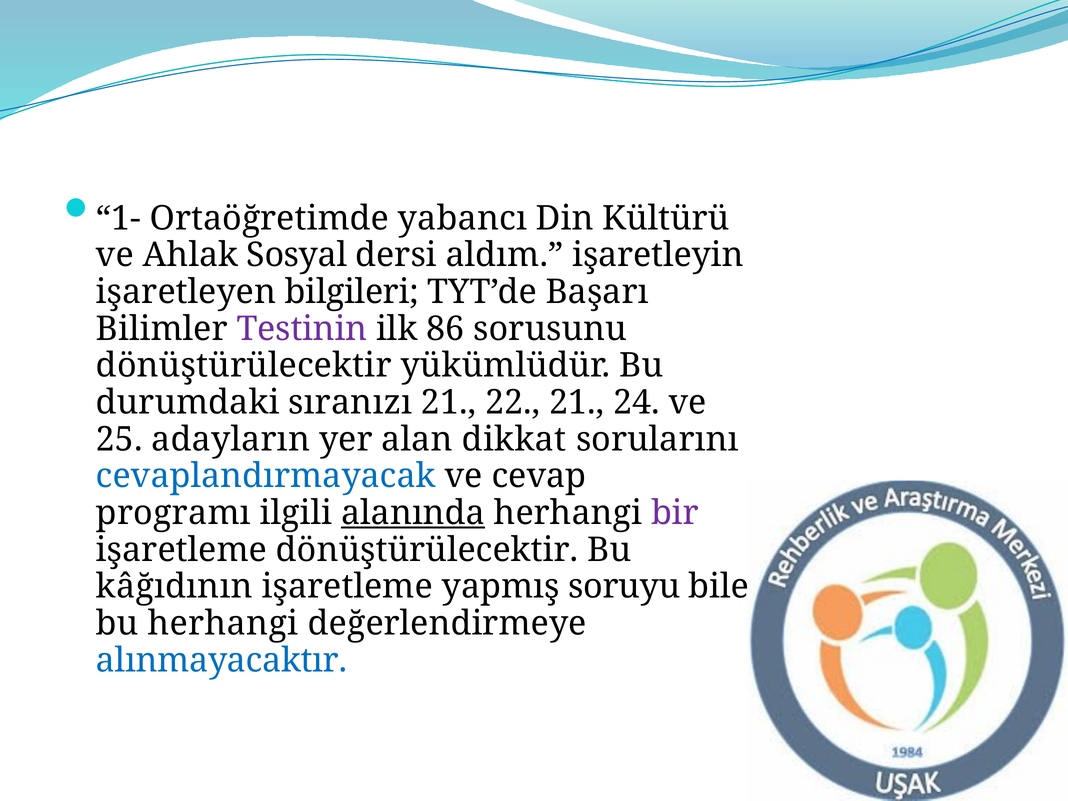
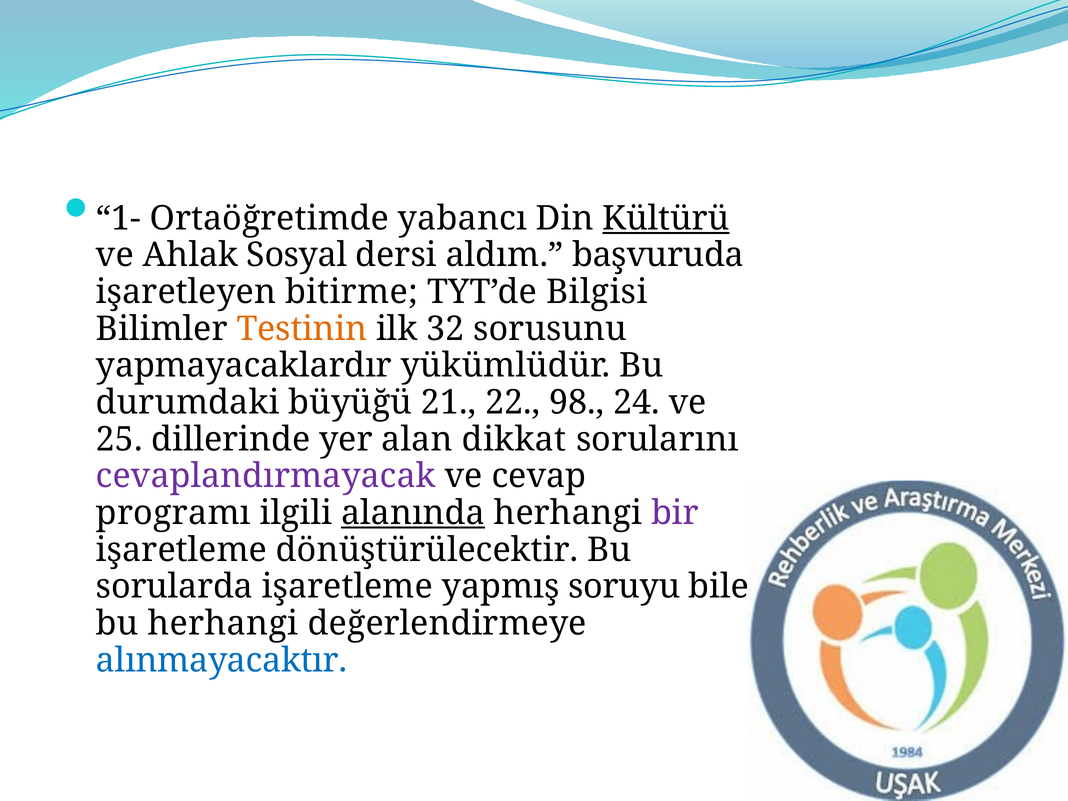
Kültürü underline: none -> present (666, 218)
işaretleyin: işaretleyin -> başvuruda (658, 255)
bilgileri: bilgileri -> bitirme (352, 292)
Başarı: Başarı -> Bilgisi (597, 292)
Testinin colour: purple -> orange (302, 329)
86: 86 -> 32 (445, 329)
dönüştürülecektir: dönüştürülecektir -> yapmayacaklardır (244, 366)
sıranızı: sıranızı -> büyüğü (350, 402)
22 21: 21 -> 98 (577, 402)
adayların: adayların -> dillerinde (231, 439)
cevaplandırmayacak colour: blue -> purple (266, 476)
kâğıdının: kâğıdının -> sorularda (175, 587)
